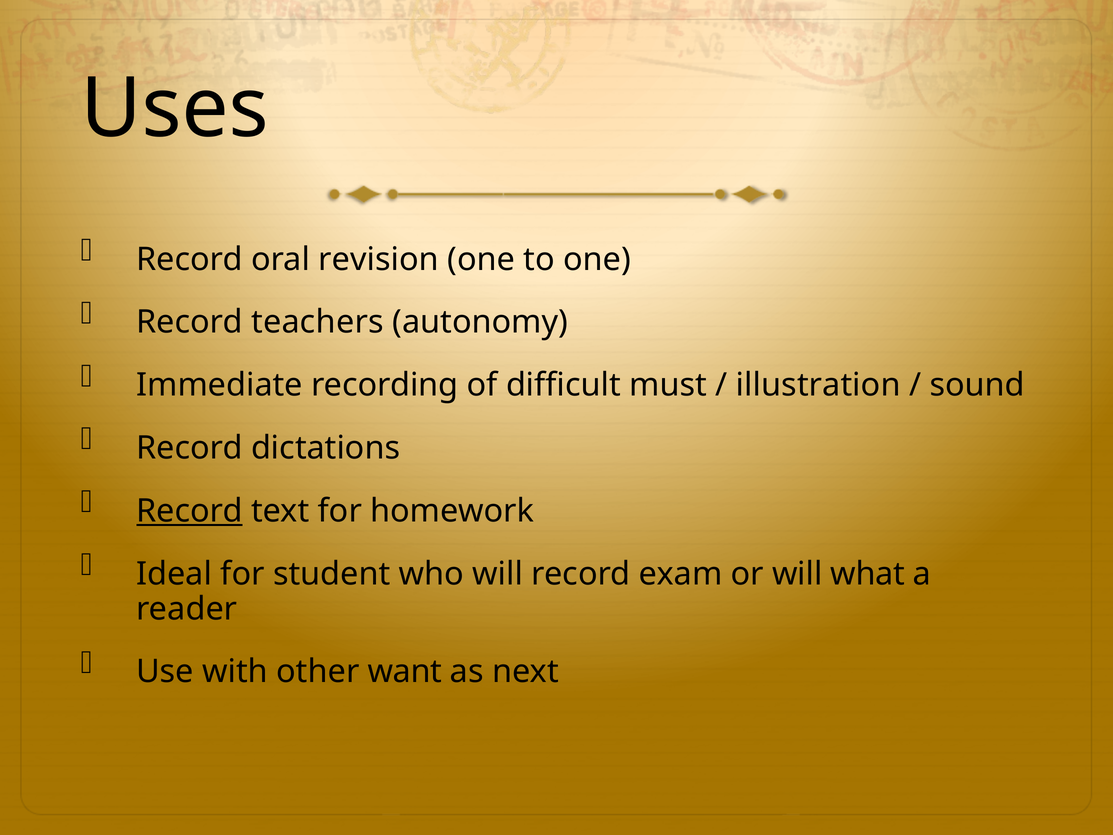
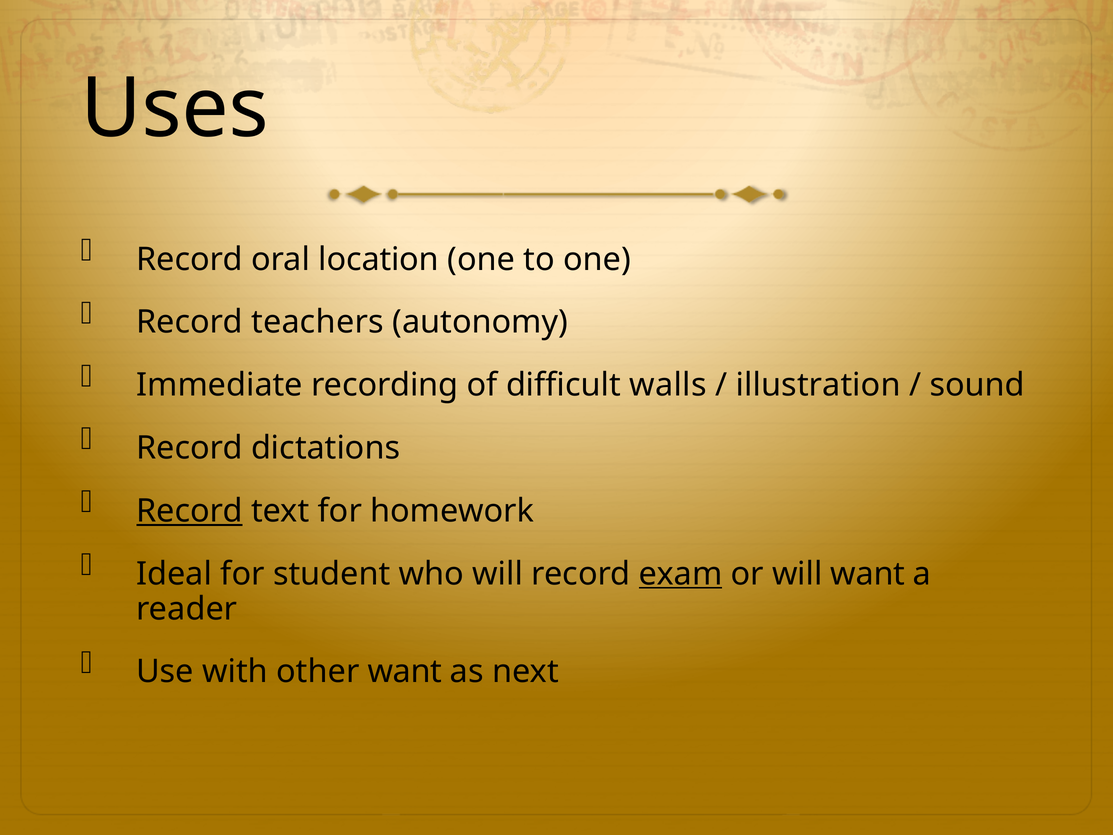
revision: revision -> location (379, 259)
must: must -> walls (668, 385)
exam underline: none -> present (681, 574)
will what: what -> want (868, 574)
